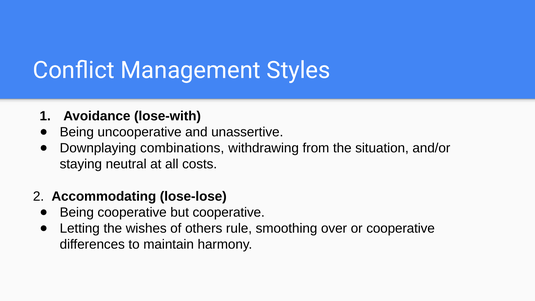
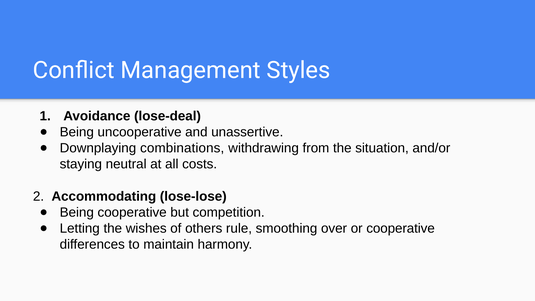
lose-with: lose-with -> lose-deal (168, 116)
but cooperative: cooperative -> competition (229, 212)
